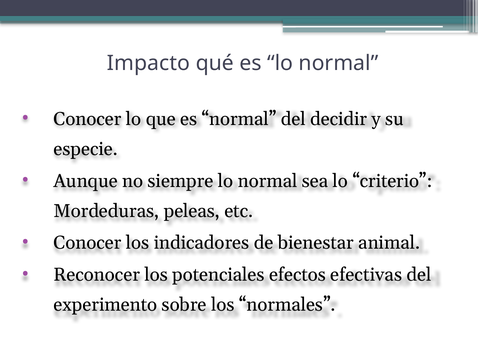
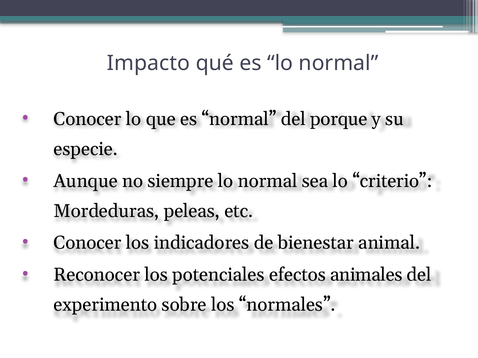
decidir: decidir -> porque (339, 119)
efectivas: efectivas -> animales (366, 275)
